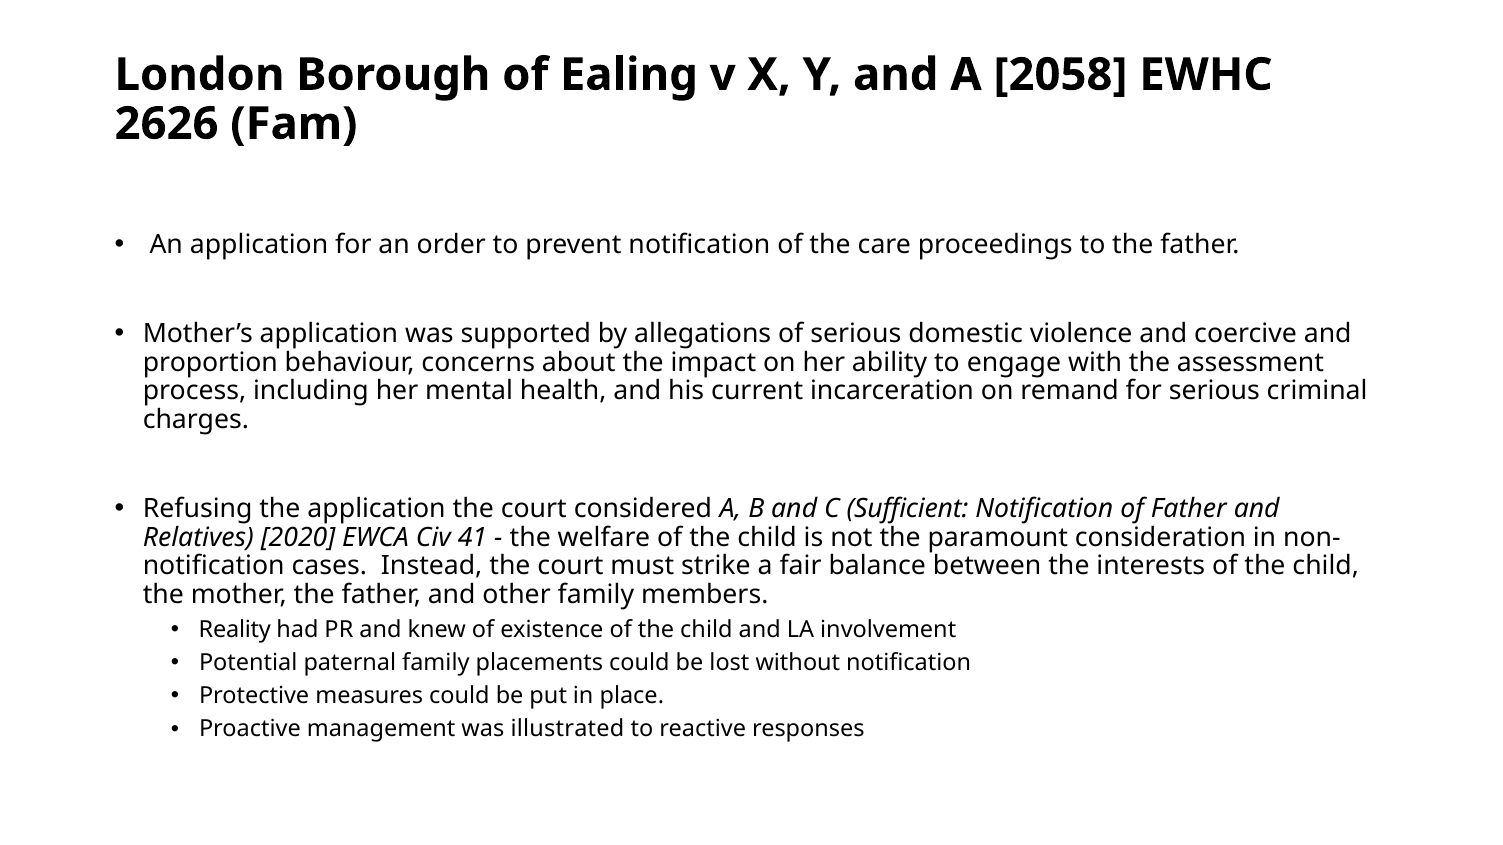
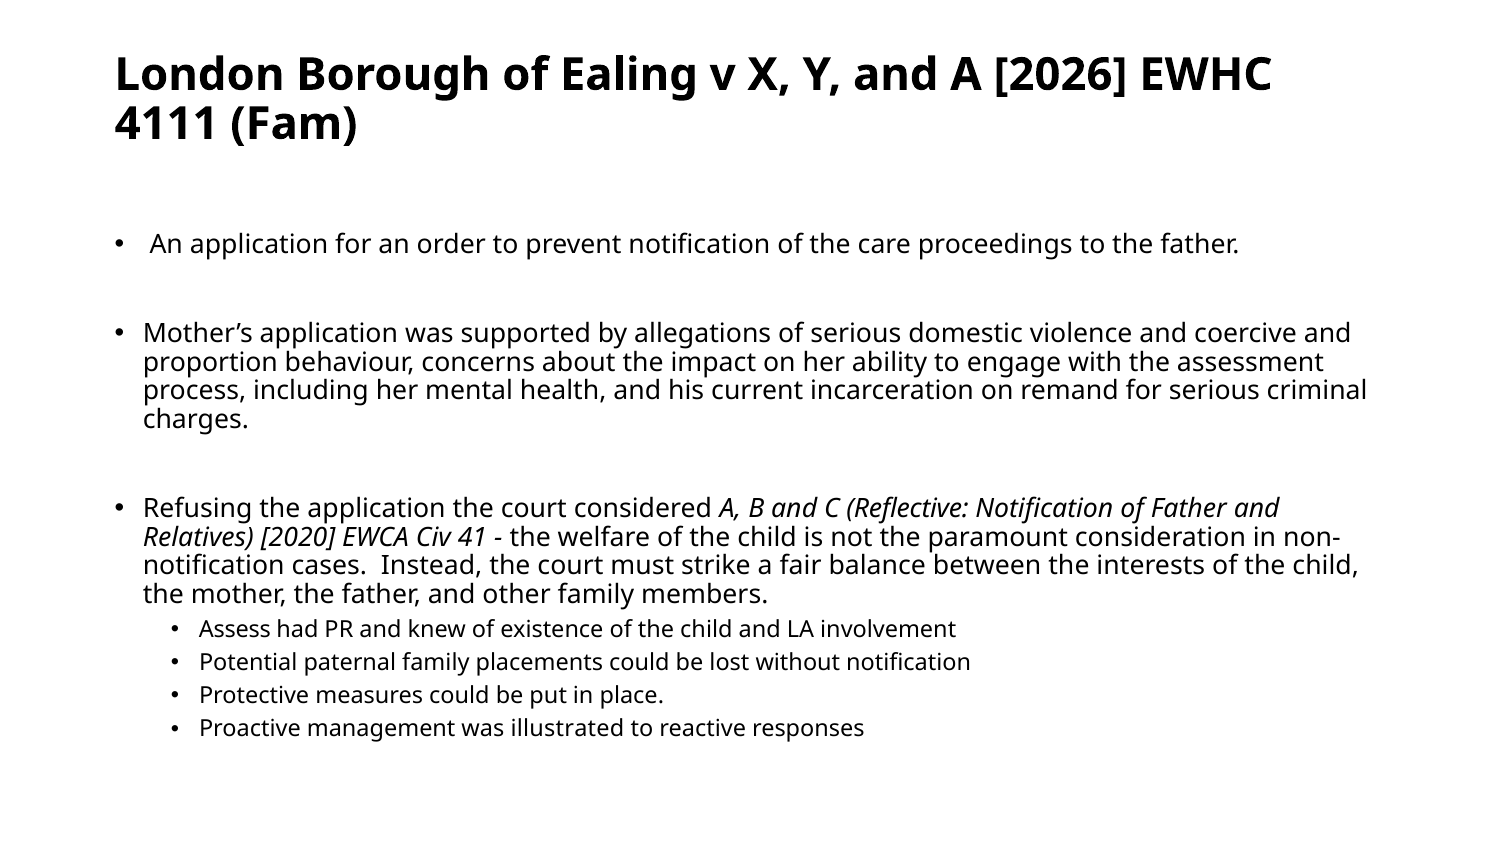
2058: 2058 -> 2026 (1060, 75)
2626: 2626 -> 4111 (167, 124)
Sufficient: Sufficient -> Reflective (908, 509)
Reality: Reality -> Assess (235, 630)
